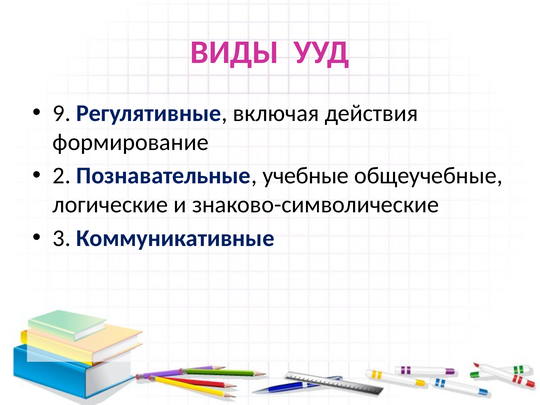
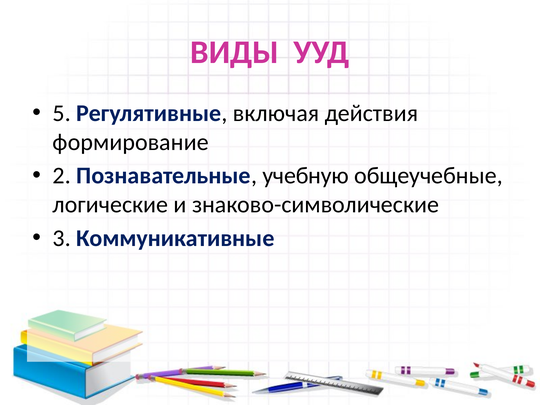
9: 9 -> 5 (62, 113)
учебные: учебные -> учебную (306, 176)
